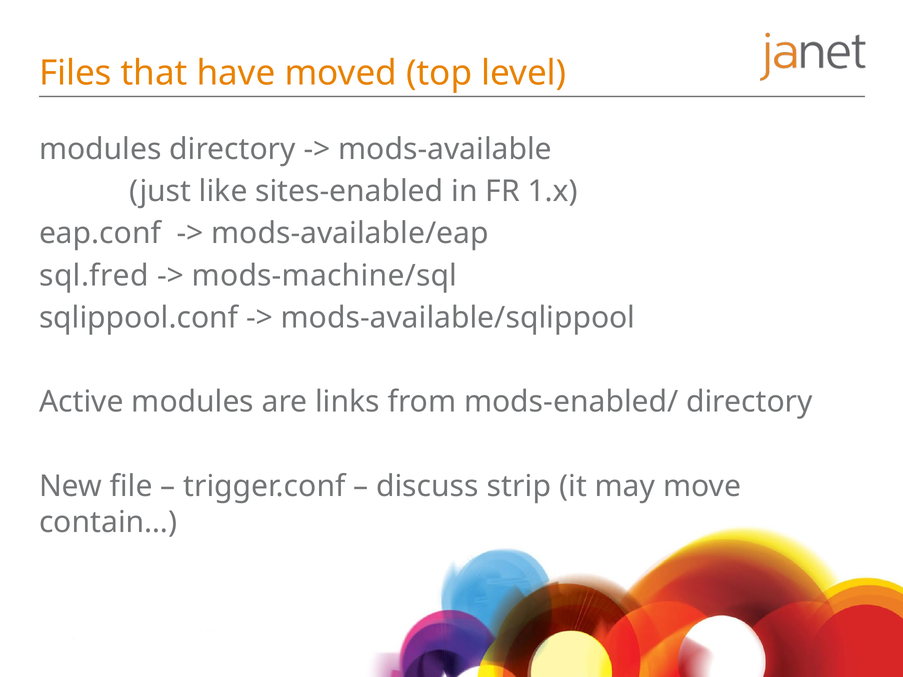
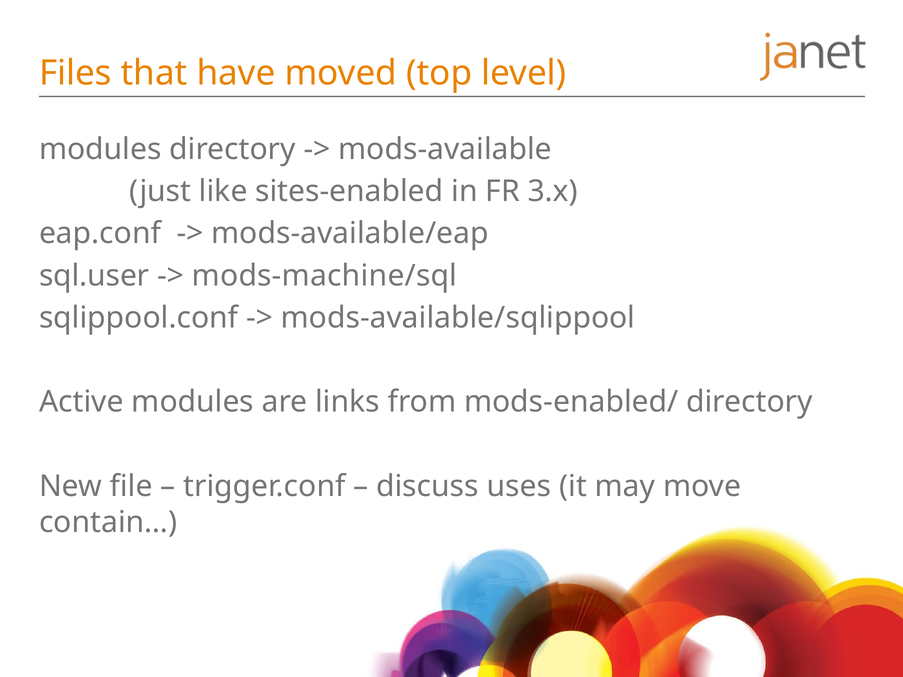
1.x: 1.x -> 3.x (553, 191)
sql.fred: sql.fred -> sql.user (94, 276)
strip: strip -> uses (519, 486)
